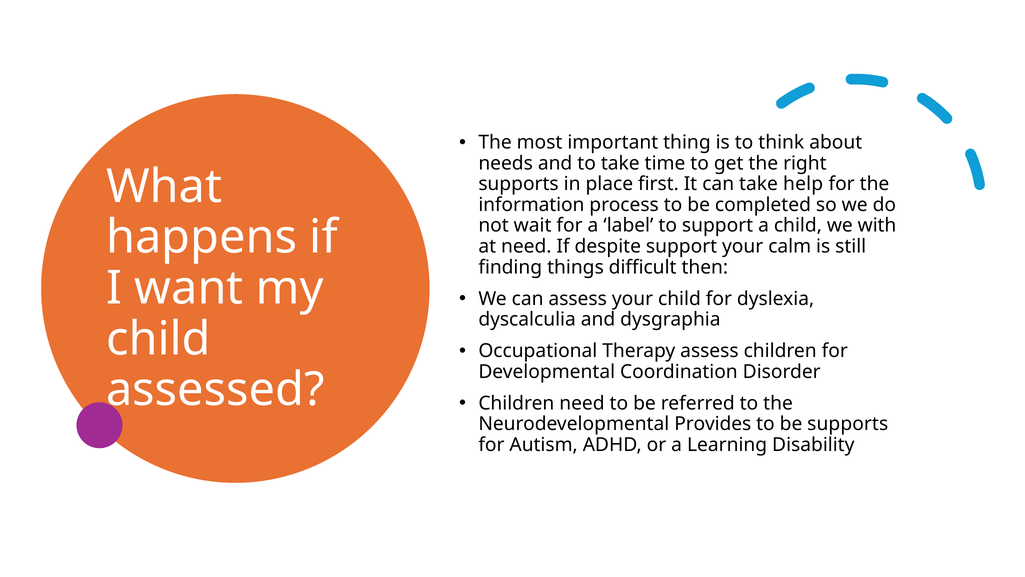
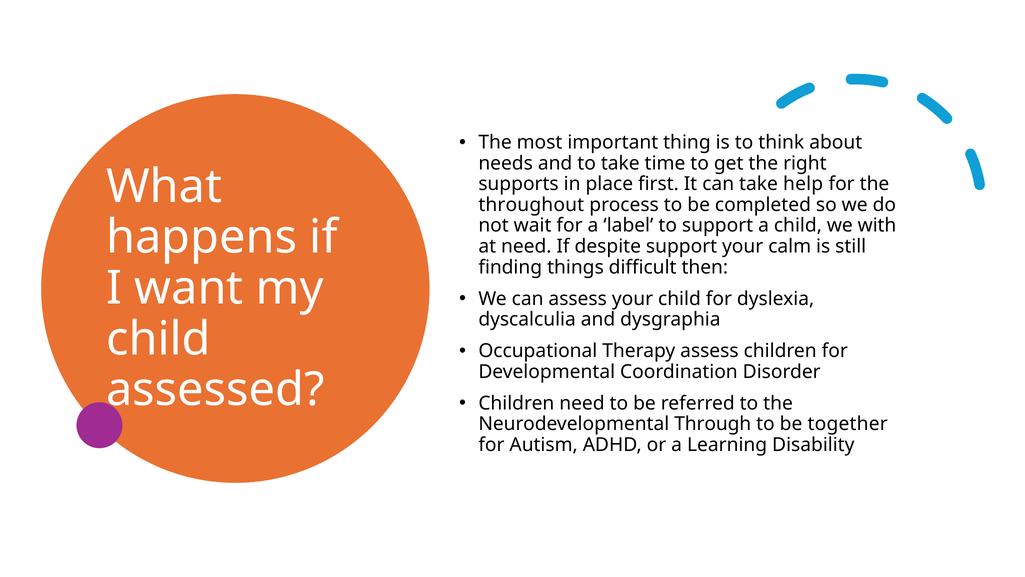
information: information -> throughout (531, 205)
Provides: Provides -> Through (713, 424)
be supports: supports -> together (848, 424)
